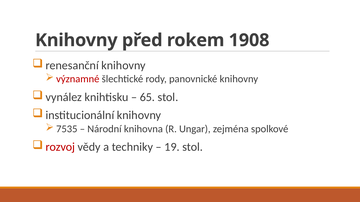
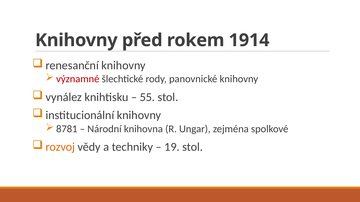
1908: 1908 -> 1914 (249, 40)
65: 65 -> 55 (147, 97)
7535: 7535 -> 8781 (67, 129)
rozvoj colour: red -> orange (60, 147)
